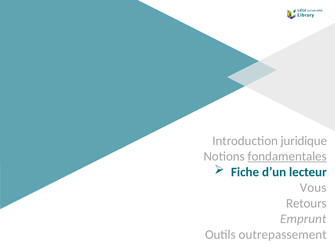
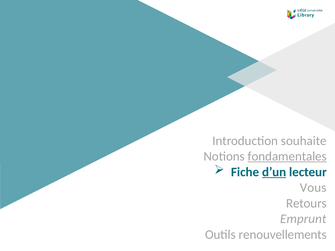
juridique: juridique -> souhaite (304, 141)
d’un underline: none -> present (274, 172)
outrepassement: outrepassement -> renouvellements (283, 235)
